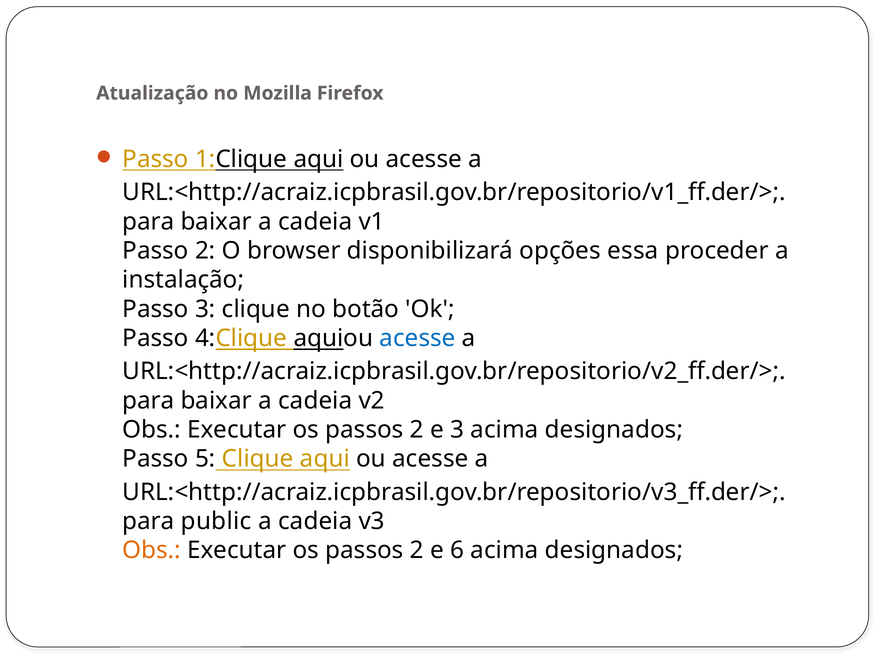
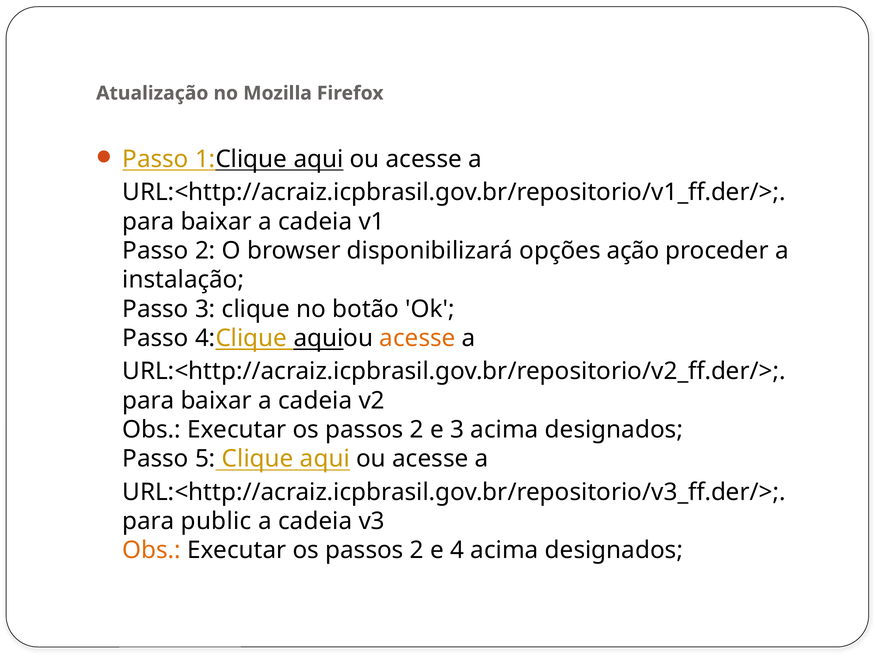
essa: essa -> ação (633, 251)
acesse colour: blue -> orange (418, 338)
6: 6 -> 4 (457, 551)
